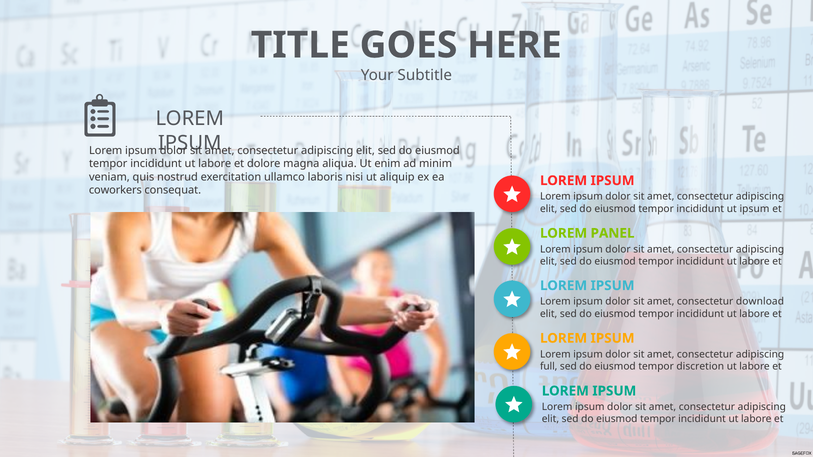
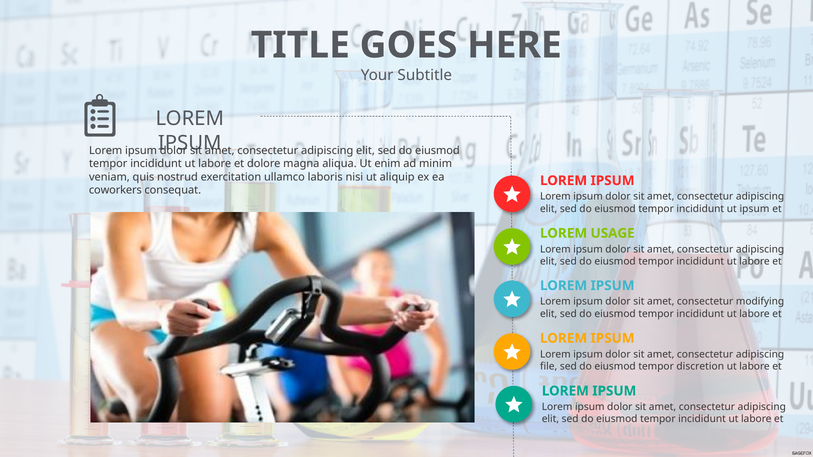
PANEL: PANEL -> USAGE (613, 233)
download: download -> modifying (760, 302)
full: full -> file (549, 367)
